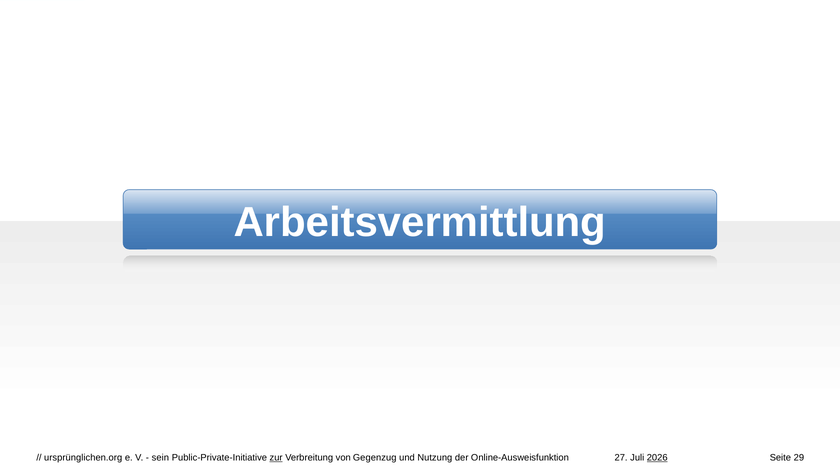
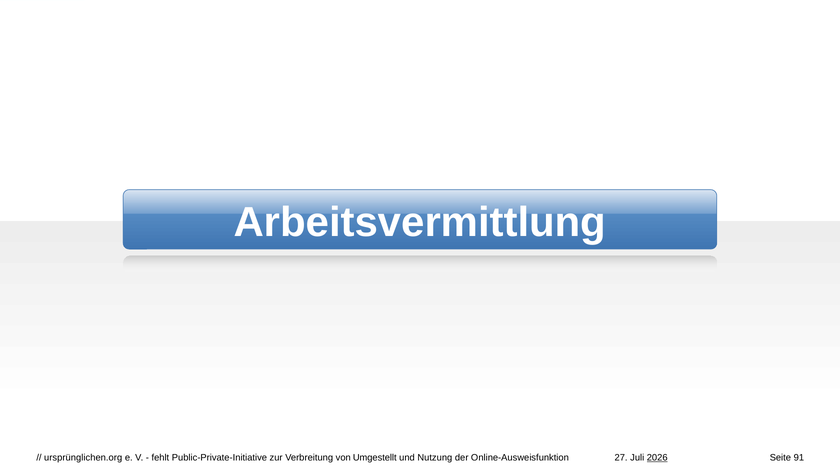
sein: sein -> fehlt (160, 458)
zur underline: present -> none (276, 458)
Gegenzug: Gegenzug -> Umgestellt (375, 458)
29: 29 -> 91 (799, 458)
